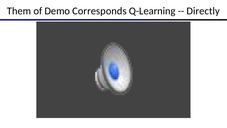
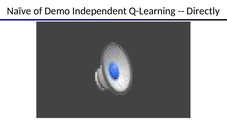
Them: Them -> Naïve (19, 11)
Corresponds: Corresponds -> Independent (99, 11)
